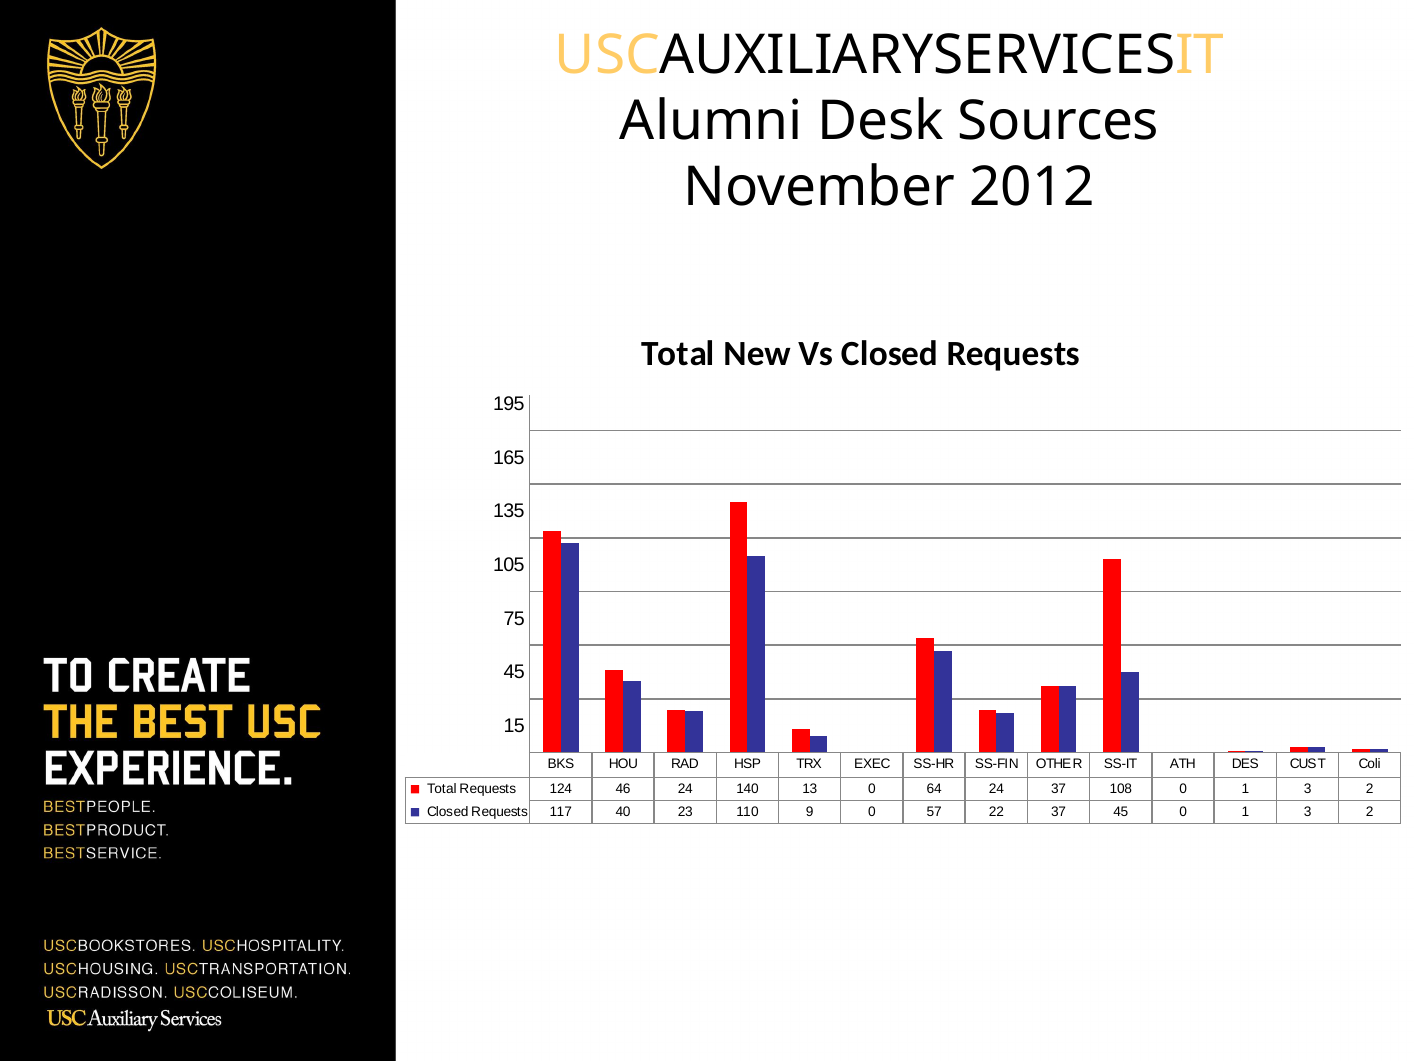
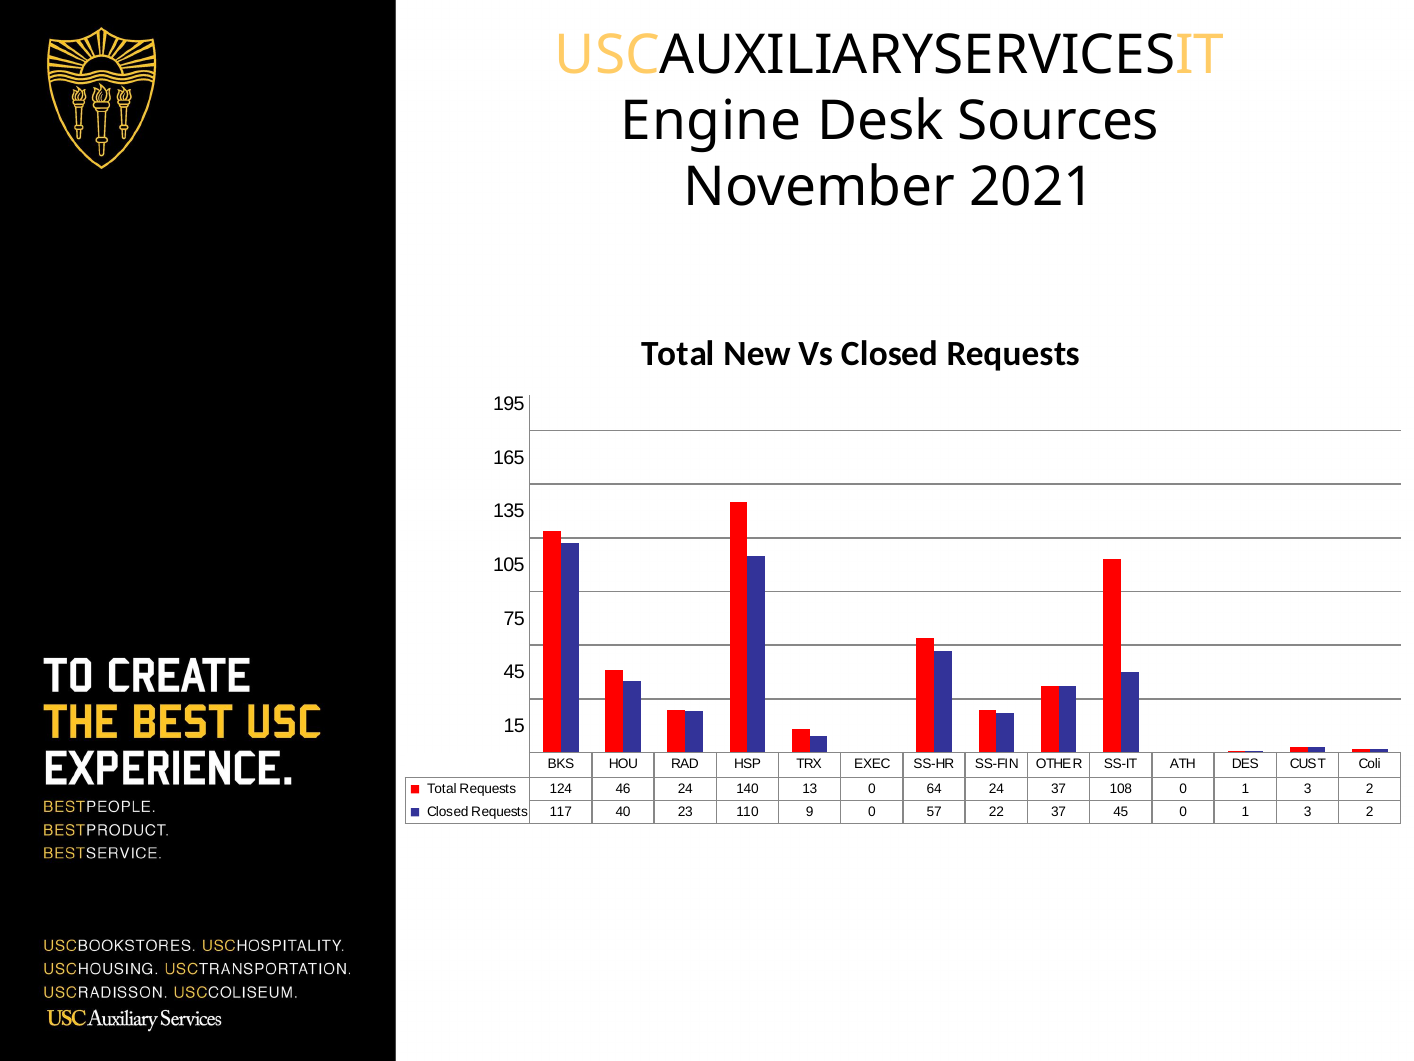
Alumni: Alumni -> Engine (711, 122)
2012: 2012 -> 2021 (1032, 188)
